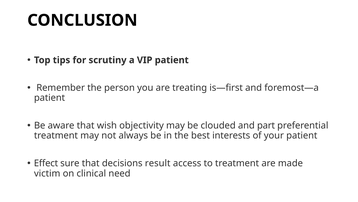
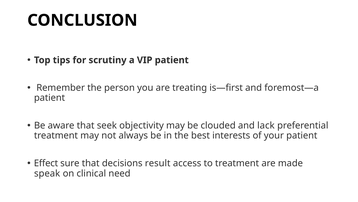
wish: wish -> seek (107, 125)
part: part -> lack (266, 125)
victim: victim -> speak (47, 173)
